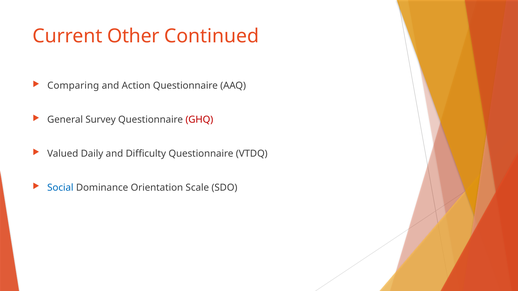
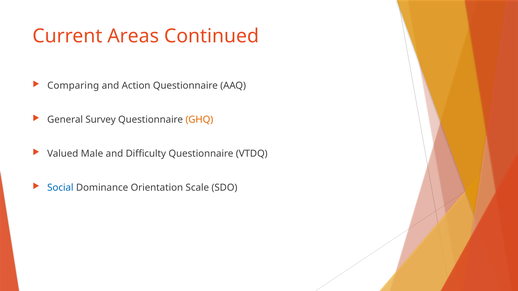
Other: Other -> Areas (133, 36)
GHQ colour: red -> orange (199, 120)
Daily: Daily -> Male (92, 154)
